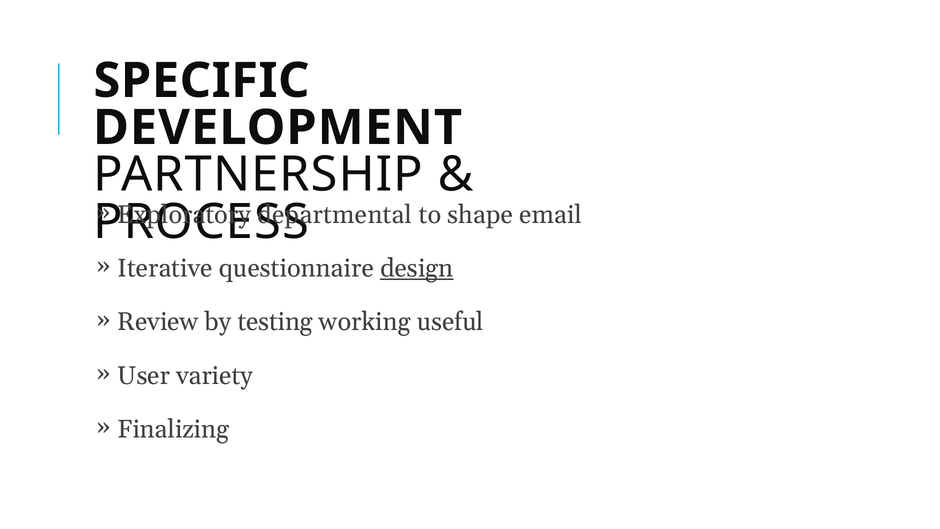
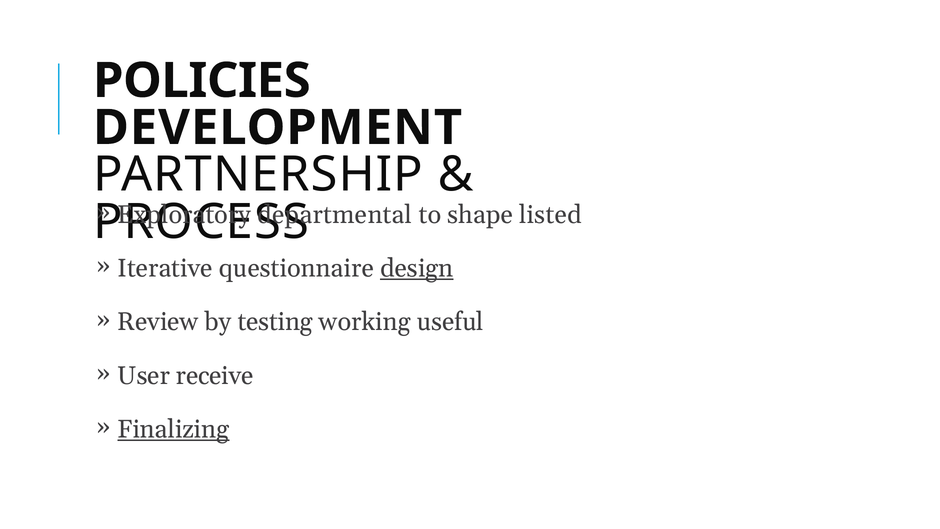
SPECIFIC: SPECIFIC -> POLICIES (202, 81)
email: email -> listed (550, 215)
variety: variety -> receive (215, 376)
Finalizing underline: none -> present (173, 429)
